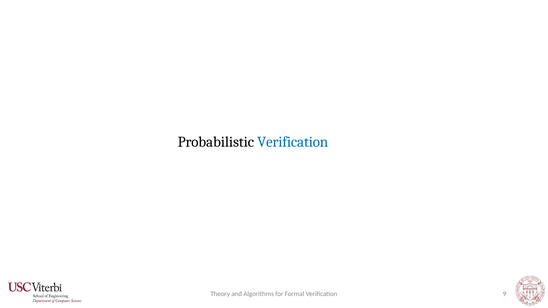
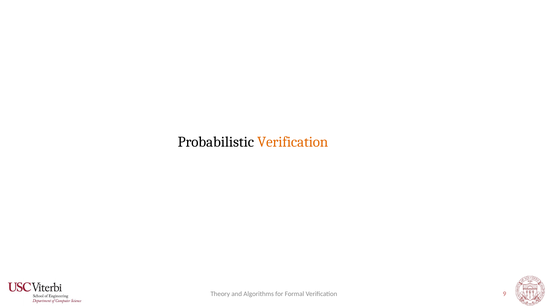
Verification colour: blue -> orange (293, 142)
